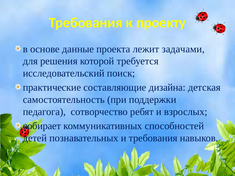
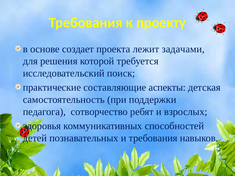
данные: данные -> создает (78, 49)
дизайна: дизайна -> аспекты (167, 88)
собирает: собирает -> здоровья (42, 126)
